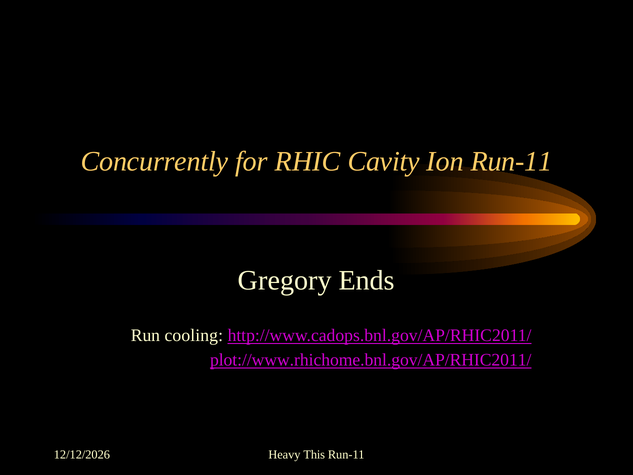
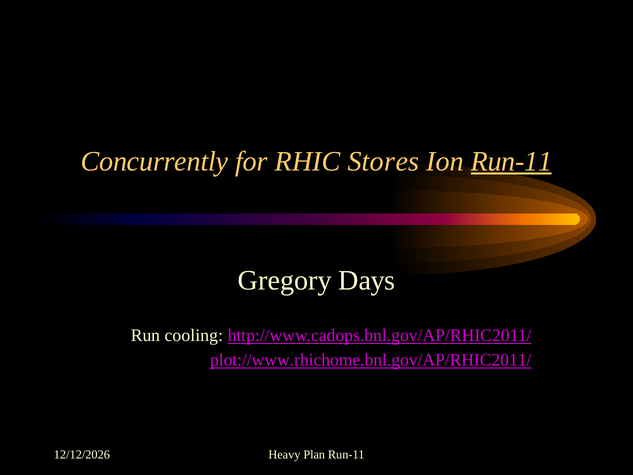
Cavity: Cavity -> Stores (383, 161)
Run-11 underline: none -> present (511, 161)
Ends: Ends -> Days (367, 281)
This: This -> Plan (314, 454)
